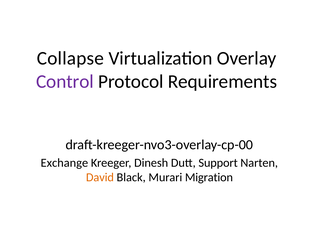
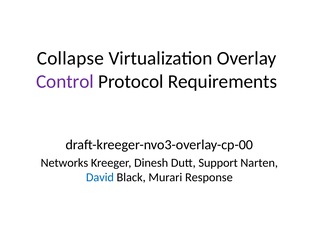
Exchange: Exchange -> Networks (64, 163)
David colour: orange -> blue (100, 178)
Migration: Migration -> Response (209, 178)
